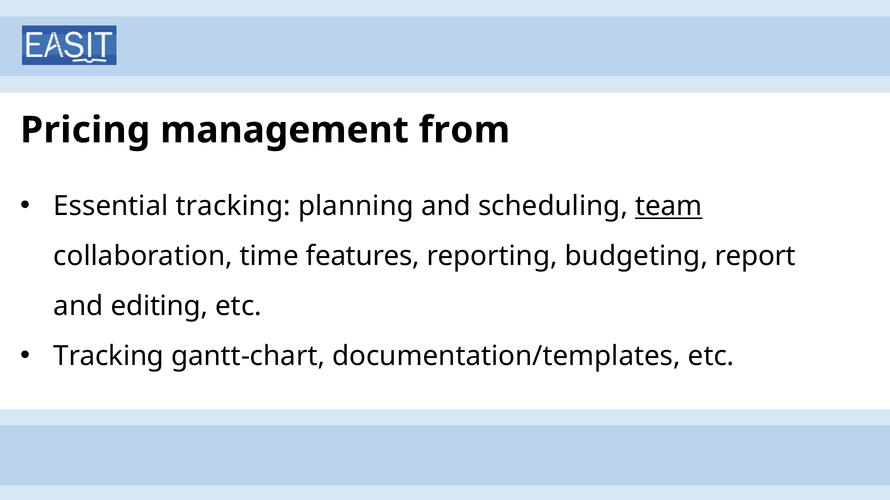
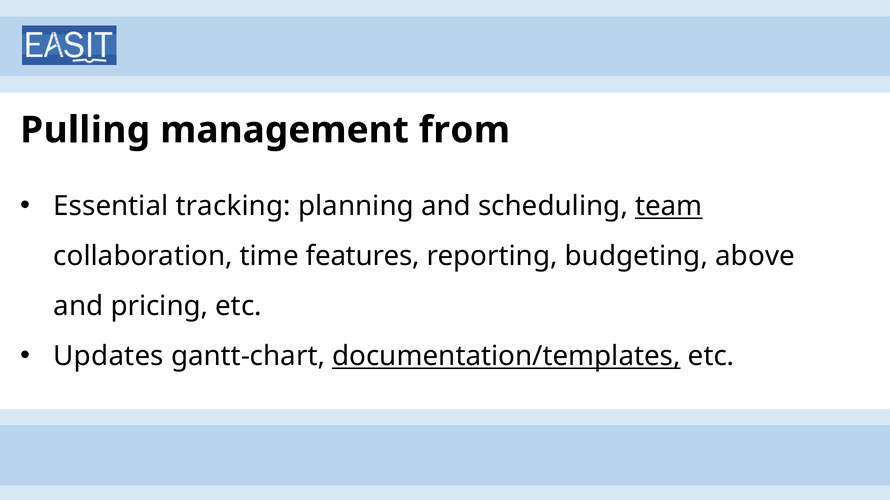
Pricing: Pricing -> Pulling (85, 130)
report: report -> above (755, 257)
editing: editing -> pricing (159, 307)
Tracking: Tracking -> Updates (109, 357)
documentation/templates underline: none -> present (506, 357)
